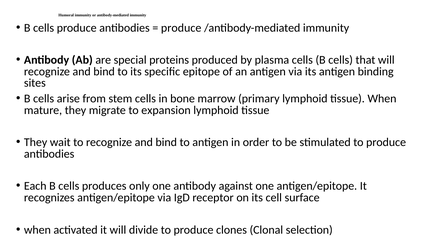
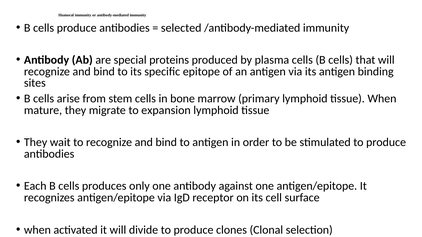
produce: produce -> selected (181, 28)
